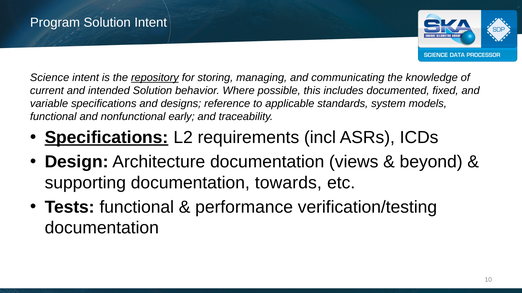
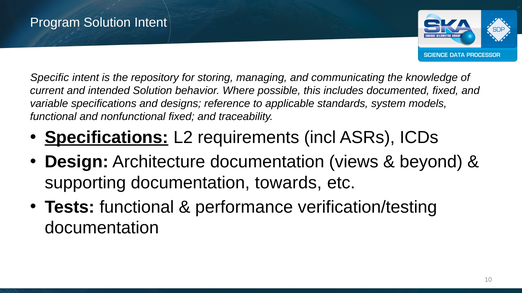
Science: Science -> Specific (50, 78)
repository underline: present -> none (155, 78)
nonfunctional early: early -> fixed (182, 117)
